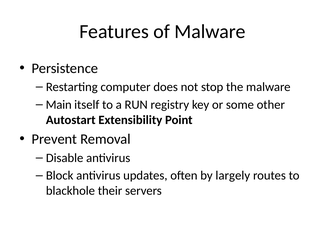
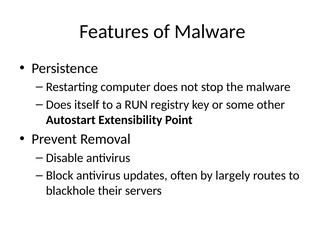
Main: Main -> Does (59, 105)
